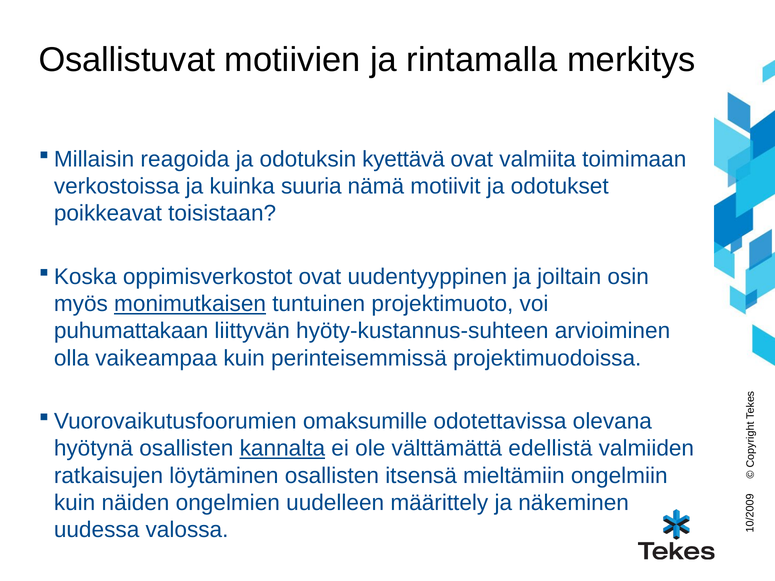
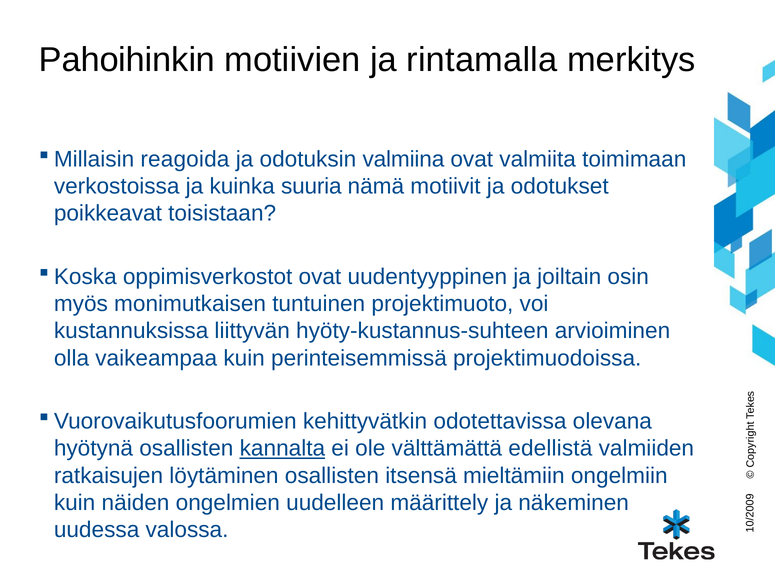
Osallistuvat: Osallistuvat -> Pahoihinkin (127, 60)
kyettävä: kyettävä -> valmiina (403, 159)
monimutkaisen underline: present -> none (190, 304)
puhumattakaan: puhumattakaan -> kustannuksissa (131, 331)
omaksumille: omaksumille -> kehittyvätkin (365, 422)
